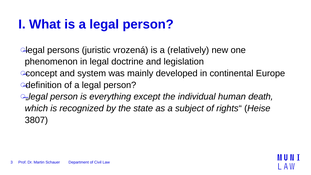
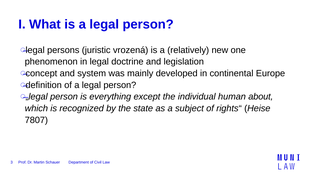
death: death -> about (261, 97)
3807: 3807 -> 7807 (36, 120)
